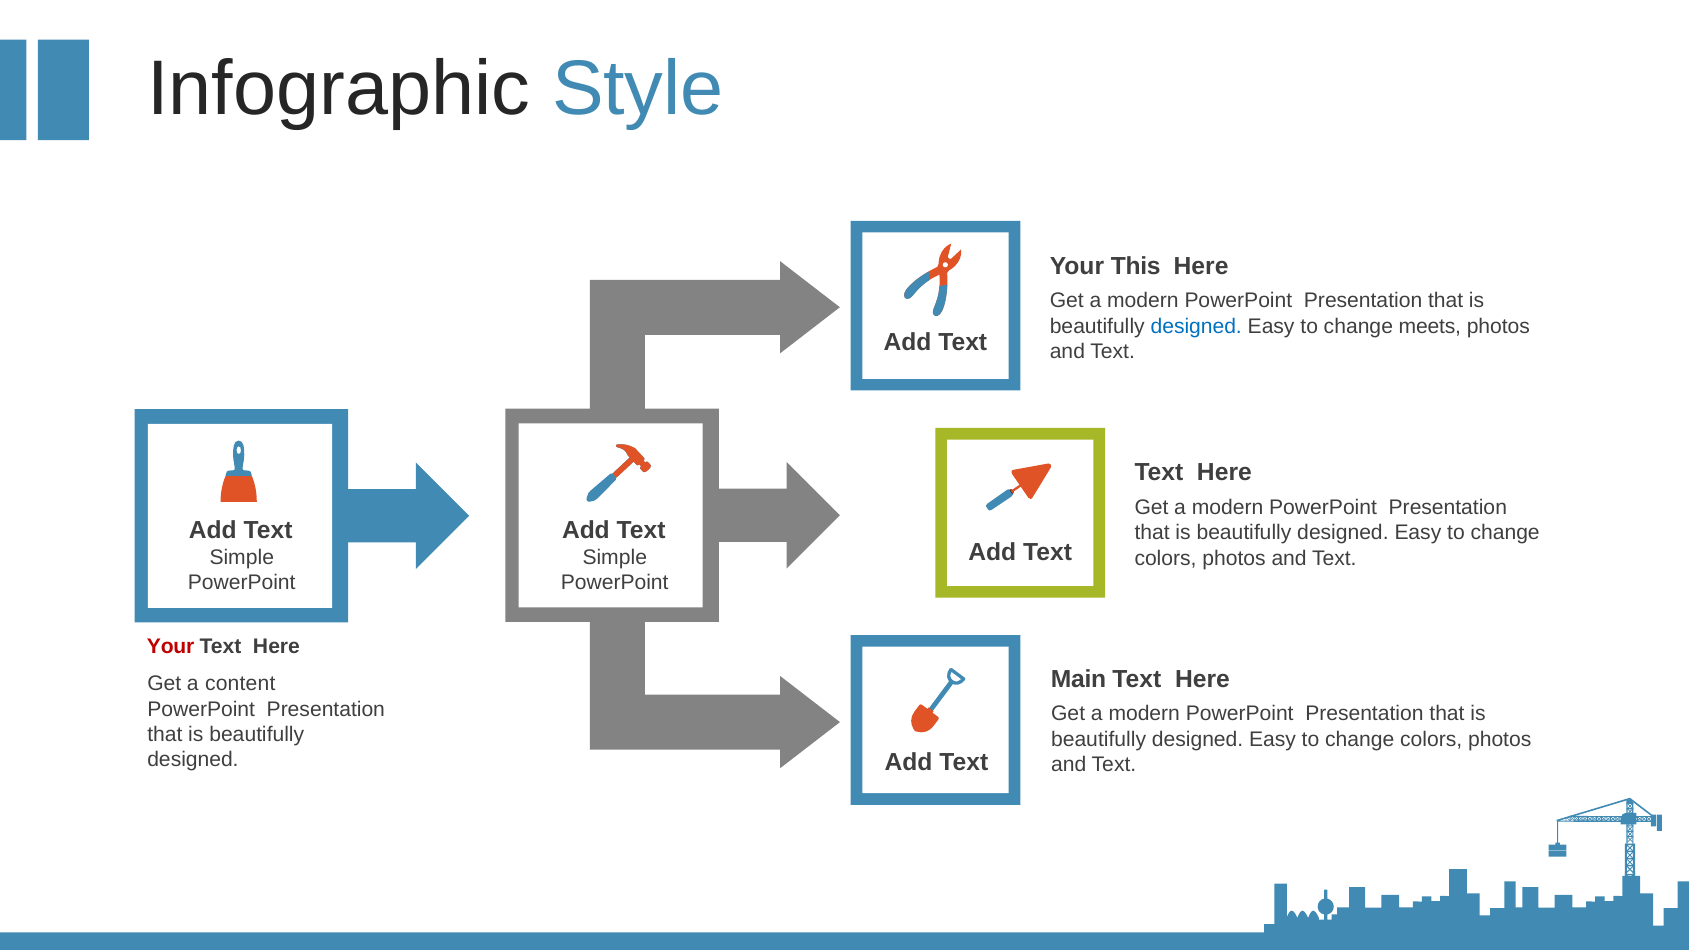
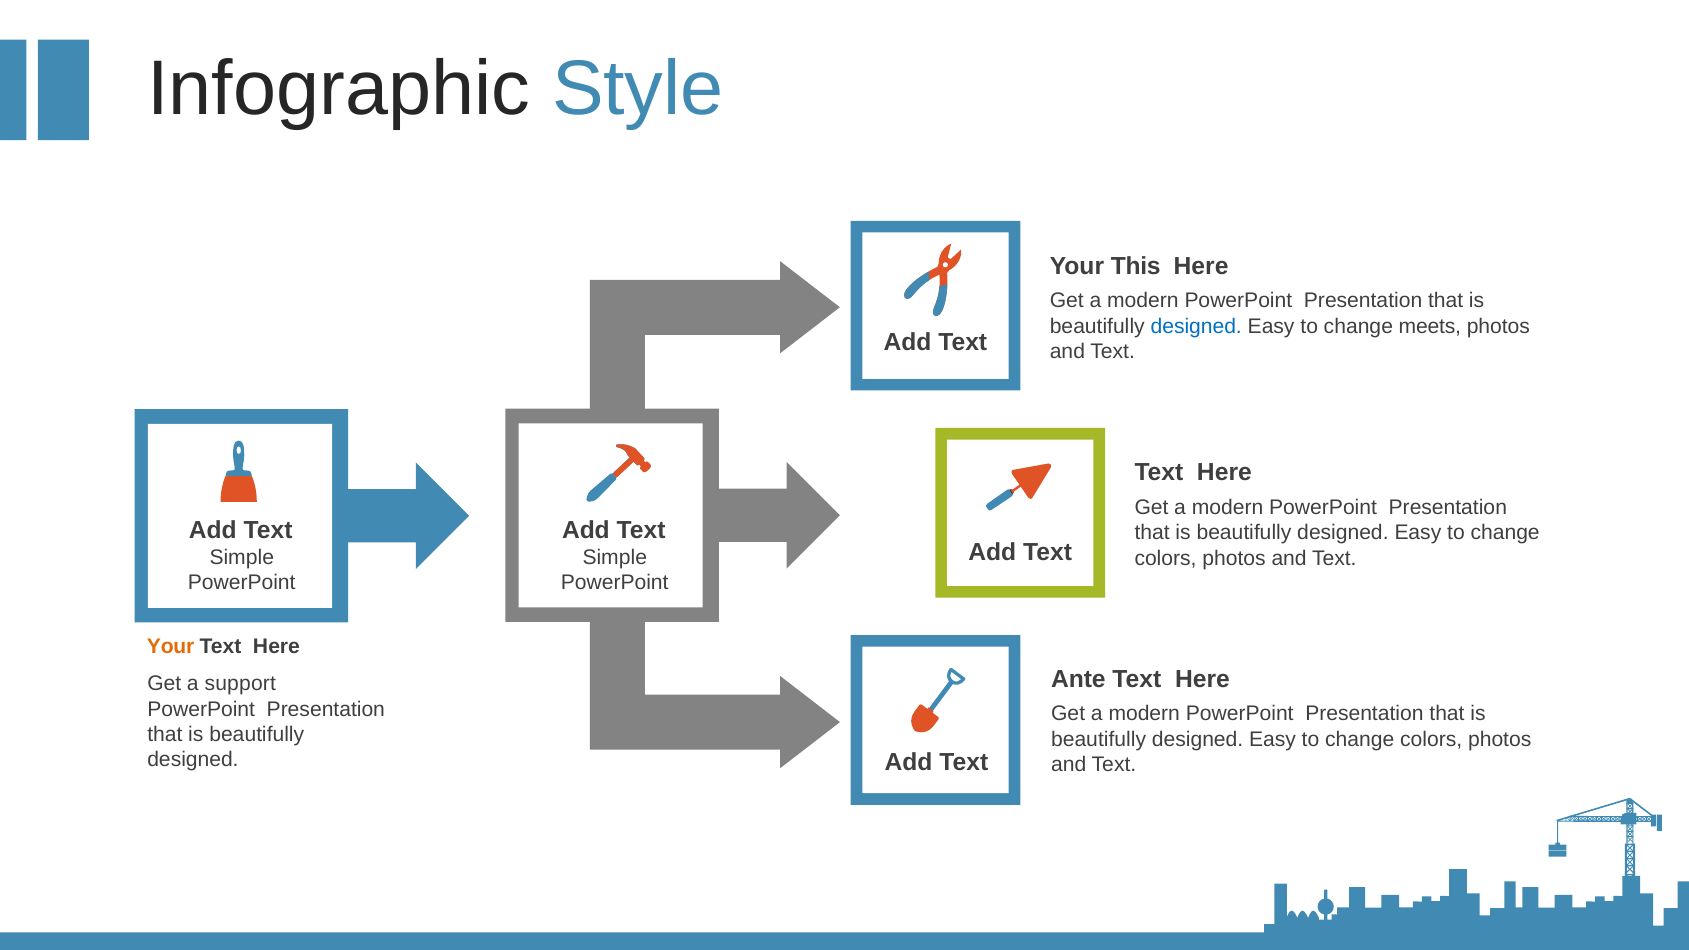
Your colour: red -> orange (171, 647)
Main: Main -> Ante (1078, 679)
content: content -> support (240, 684)
